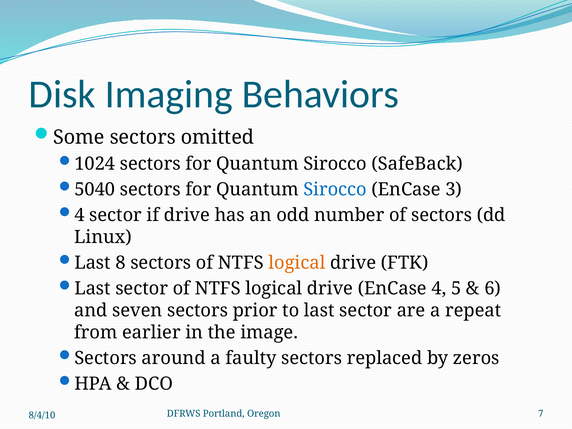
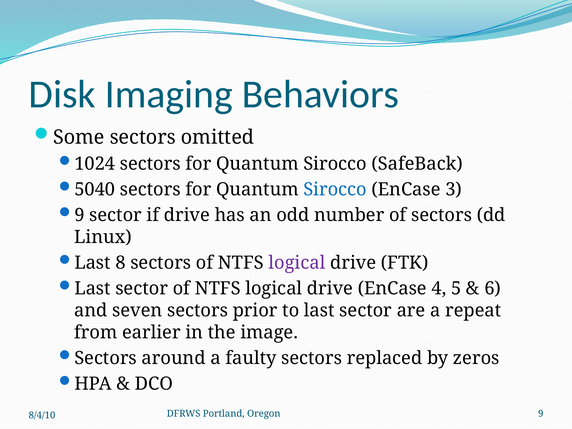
4: 4 -> 9 (79, 215)
logical colour: orange -> purple (297, 263)
Oregon 7: 7 -> 9 (541, 414)
